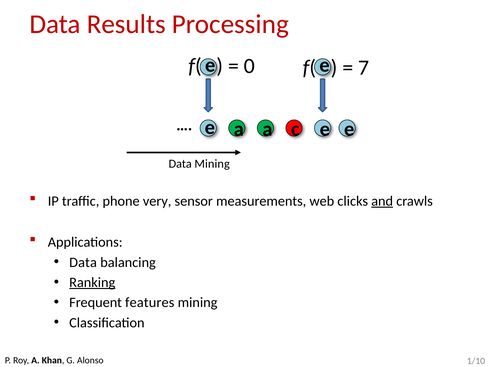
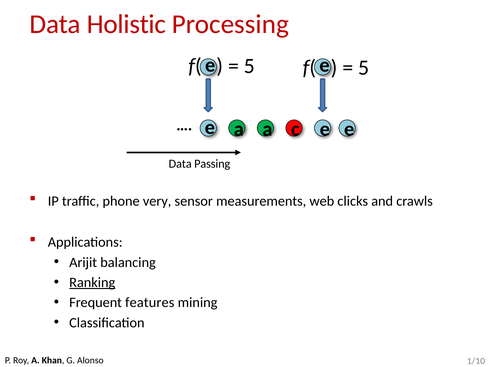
Results: Results -> Holistic (126, 24)
0: 0 -> 5 (249, 66)
7: 7 -> 5 (364, 68)
Data Mining: Mining -> Passing (212, 164)
and underline: present -> none (382, 201)
Data: Data -> Arijit (83, 263)
